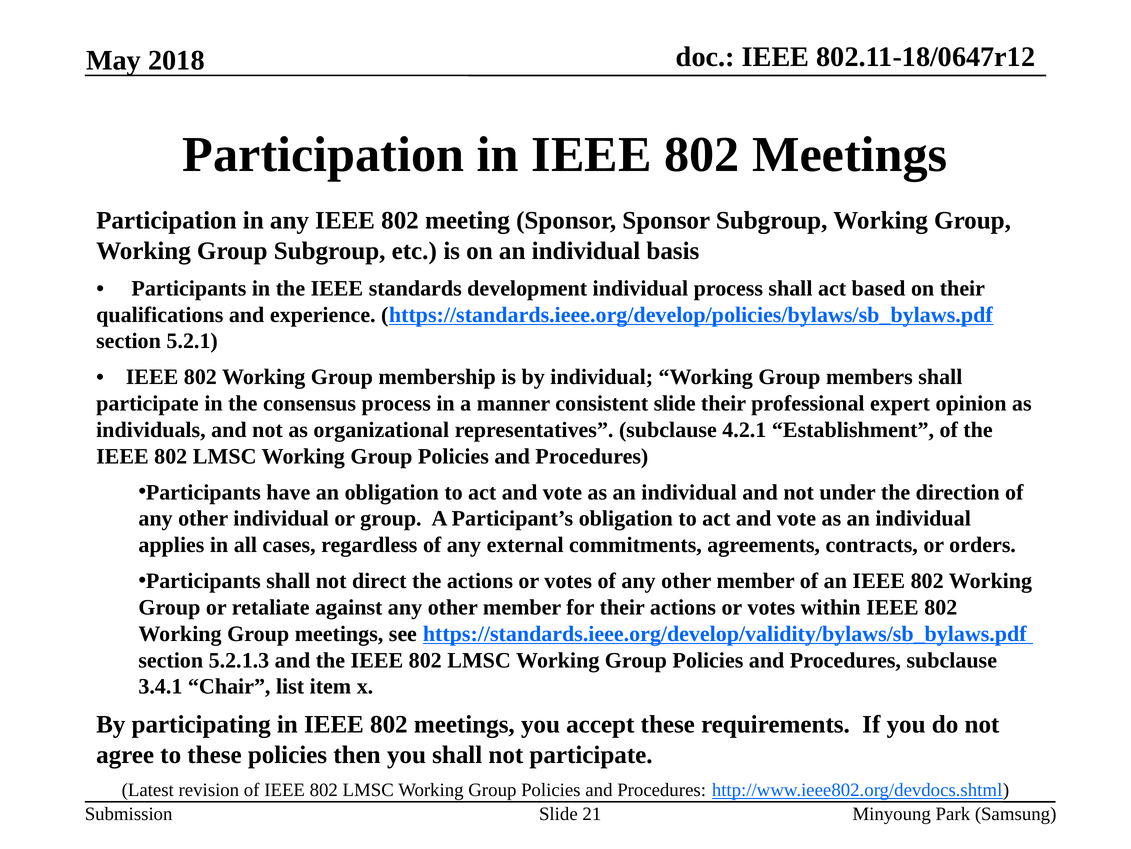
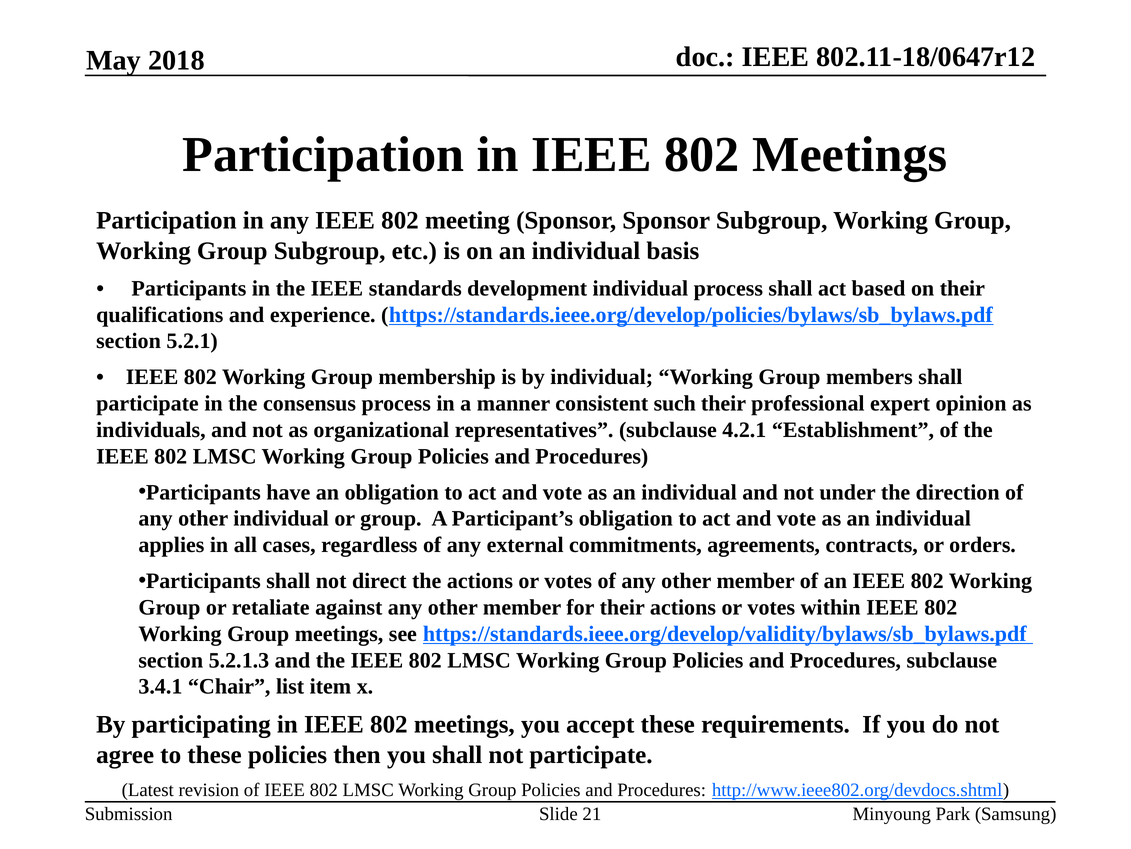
consistent slide: slide -> such (675, 403)
